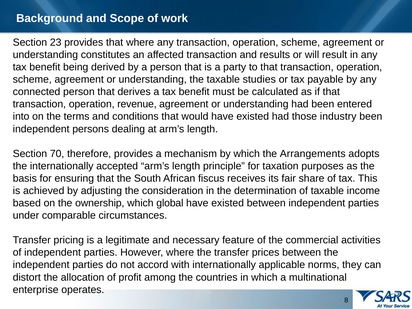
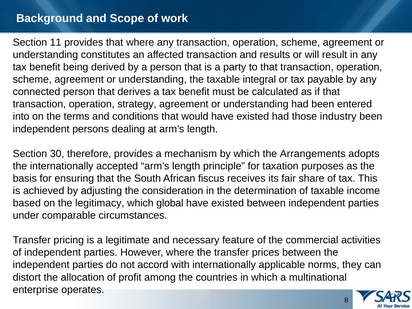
23: 23 -> 11 (56, 42)
studies: studies -> integral (259, 80)
revenue: revenue -> strategy (137, 104)
70: 70 -> 30 (57, 154)
ownership: ownership -> legitimacy (100, 203)
